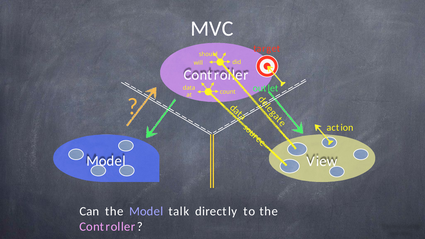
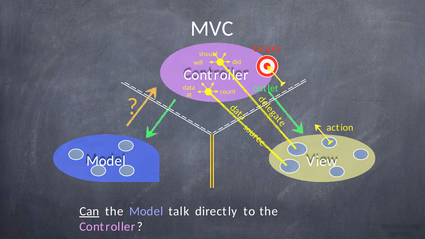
Can underline: none -> present (89, 211)
